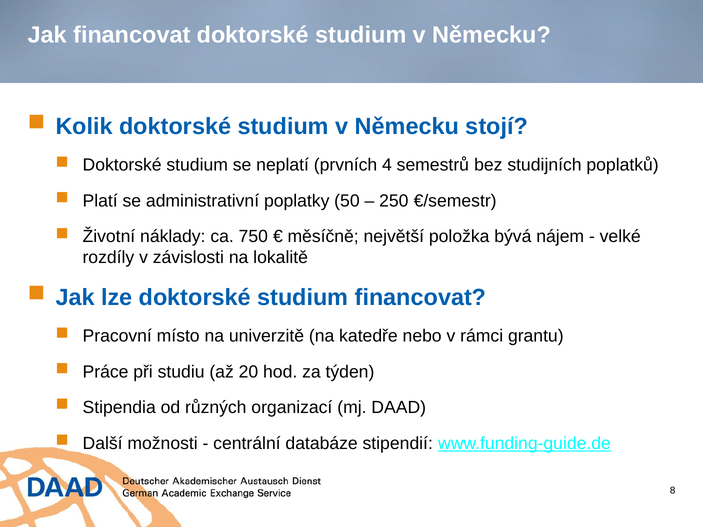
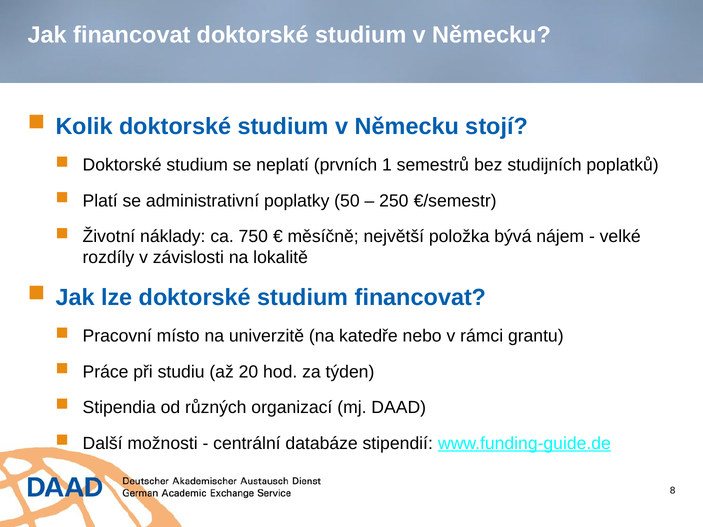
4: 4 -> 1 (387, 165)
